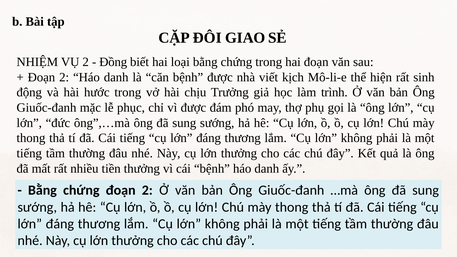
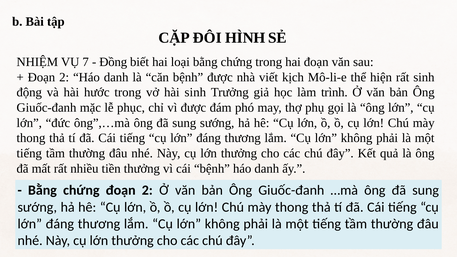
GIAO: GIAO -> HÌNH (245, 38)
VỤ 2: 2 -> 7 (86, 62)
hài chịu: chịu -> sinh (195, 92)
